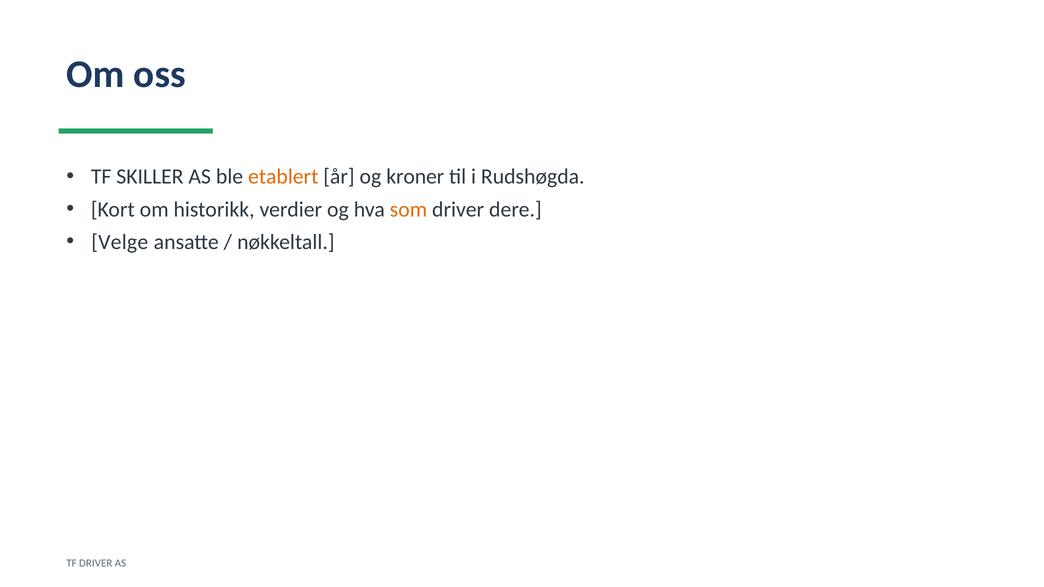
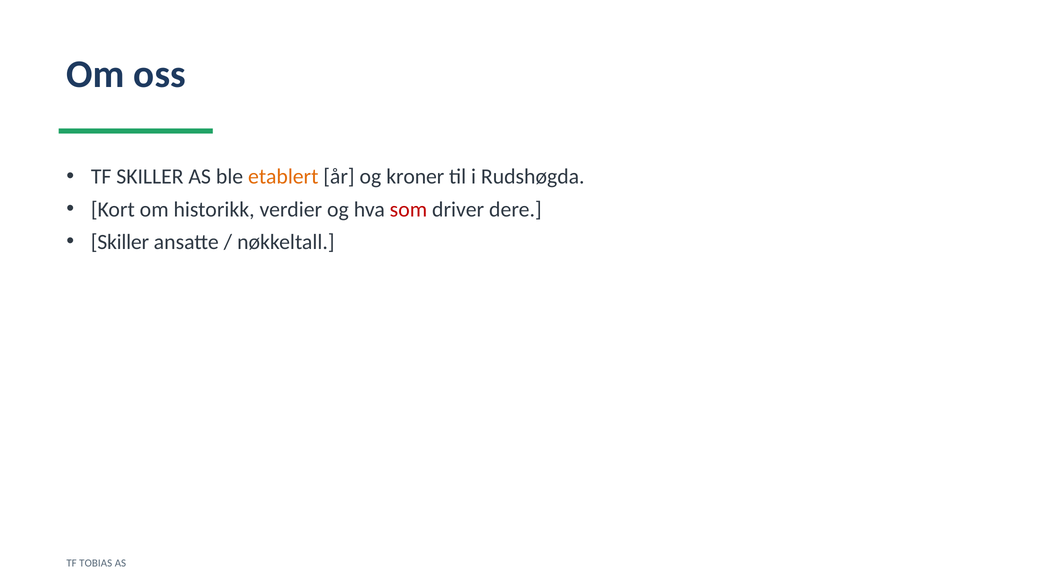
som colour: orange -> red (408, 209)
Velge: Velge -> Skiller (120, 242)
TF DRIVER: DRIVER -> TOBIAS (96, 563)
